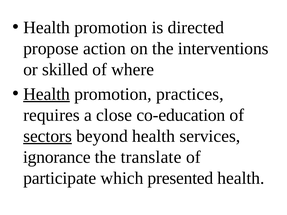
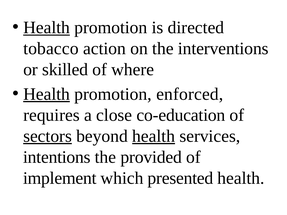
Health underline: none -> present (47, 28)
propose: propose -> tobacco (51, 49)
practices: practices -> enforced (190, 94)
health underline: none -> present (154, 136)
ignorance: ignorance -> intentions (57, 157)
translate: translate -> provided (151, 157)
participate: participate -> implement (60, 178)
